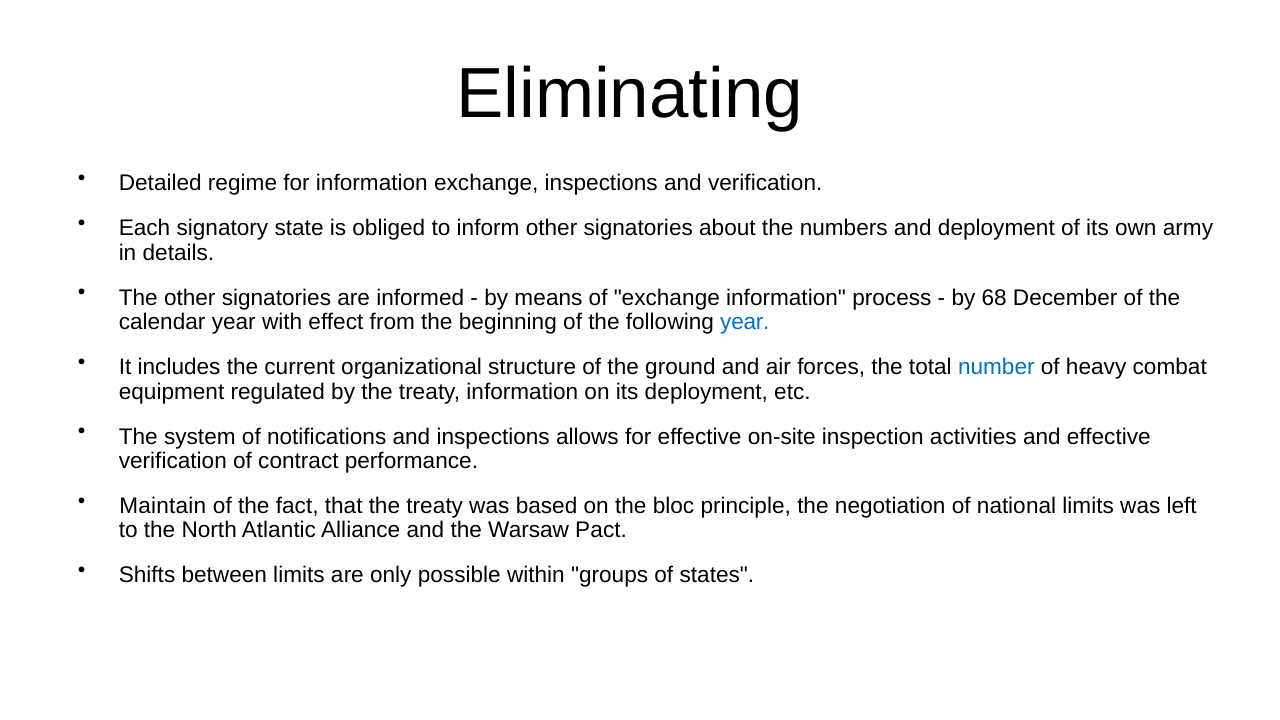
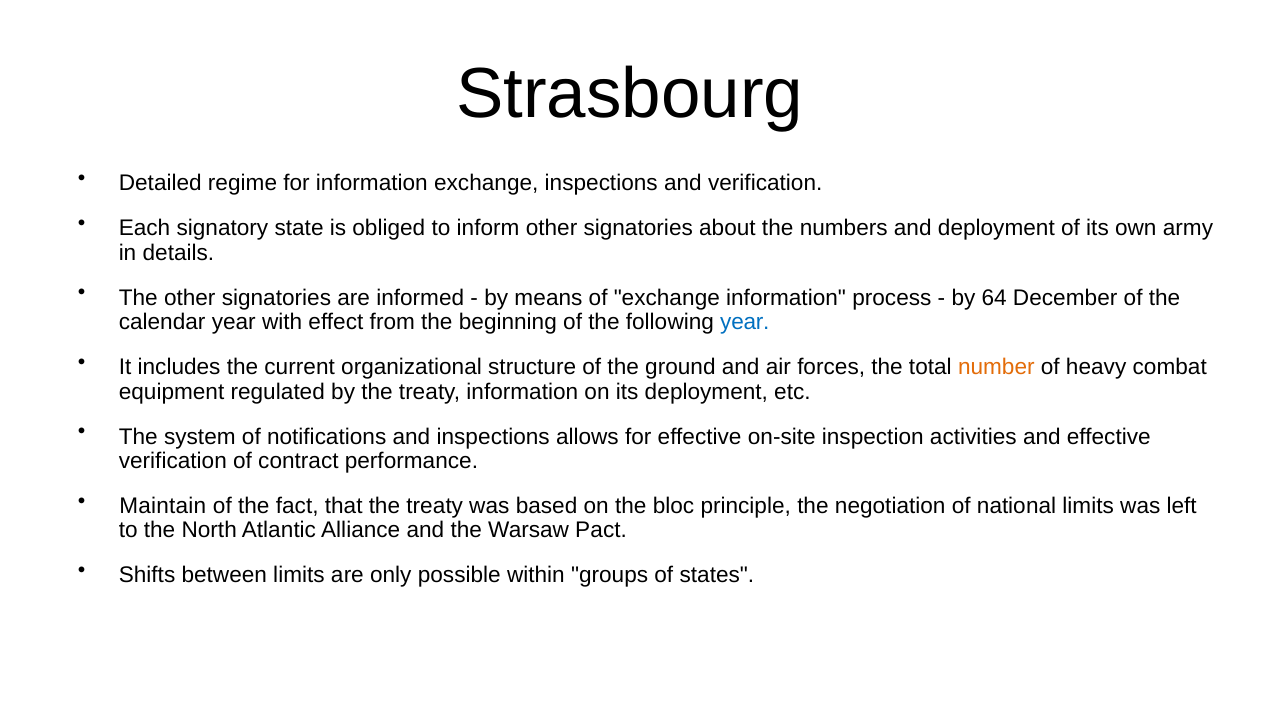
Eliminating: Eliminating -> Strasbourg (630, 94)
68: 68 -> 64 (994, 298)
number colour: blue -> orange (996, 367)
